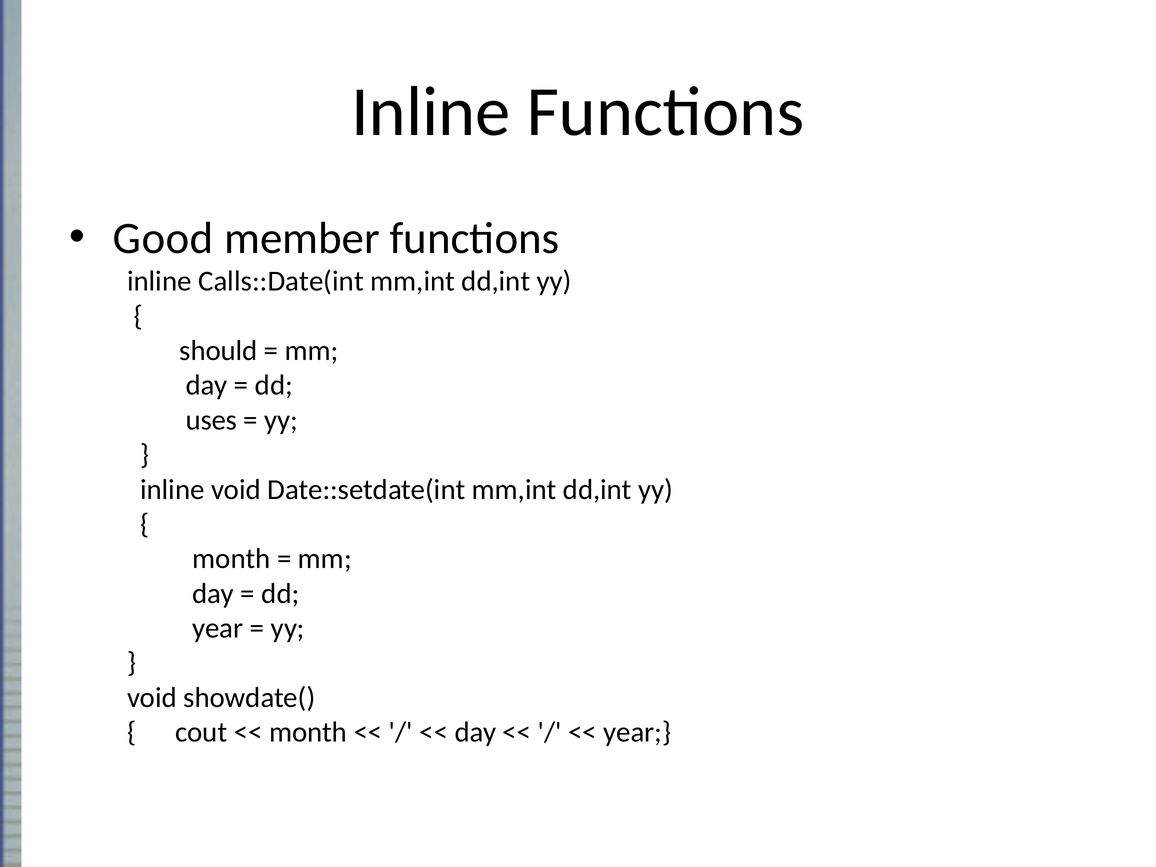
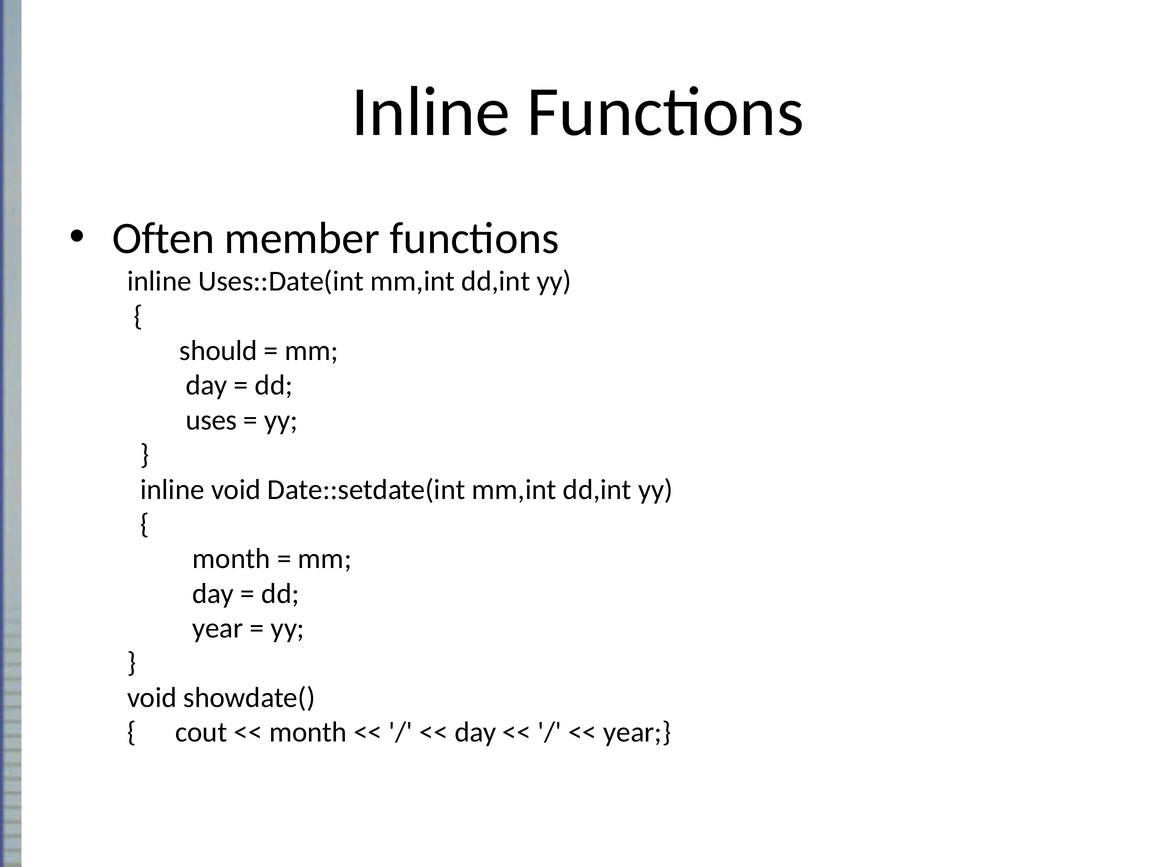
Good: Good -> Often (164, 238)
Calls::Date(int: Calls::Date(int -> Uses::Date(int (281, 281)
